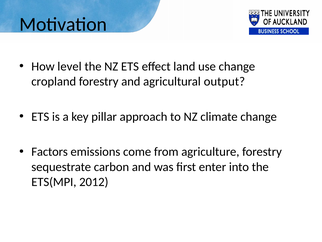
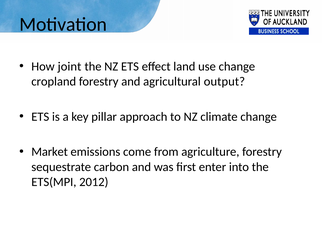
level: level -> joint (70, 66)
Factors: Factors -> Market (50, 152)
